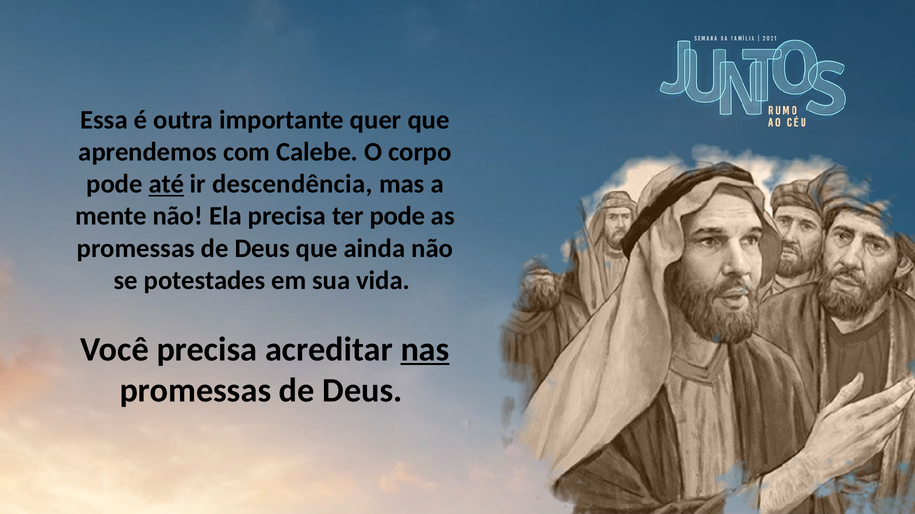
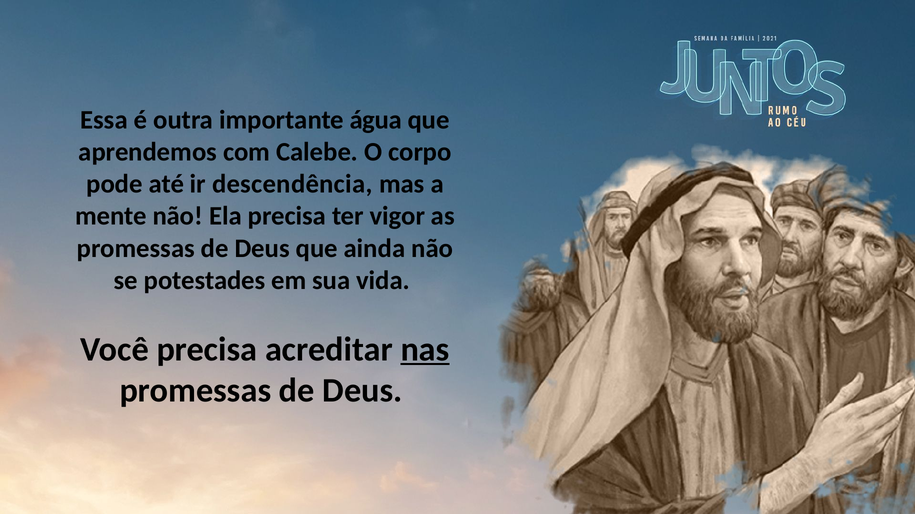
quer: quer -> água (376, 120)
até underline: present -> none (166, 184)
ter pode: pode -> vigor (397, 216)
